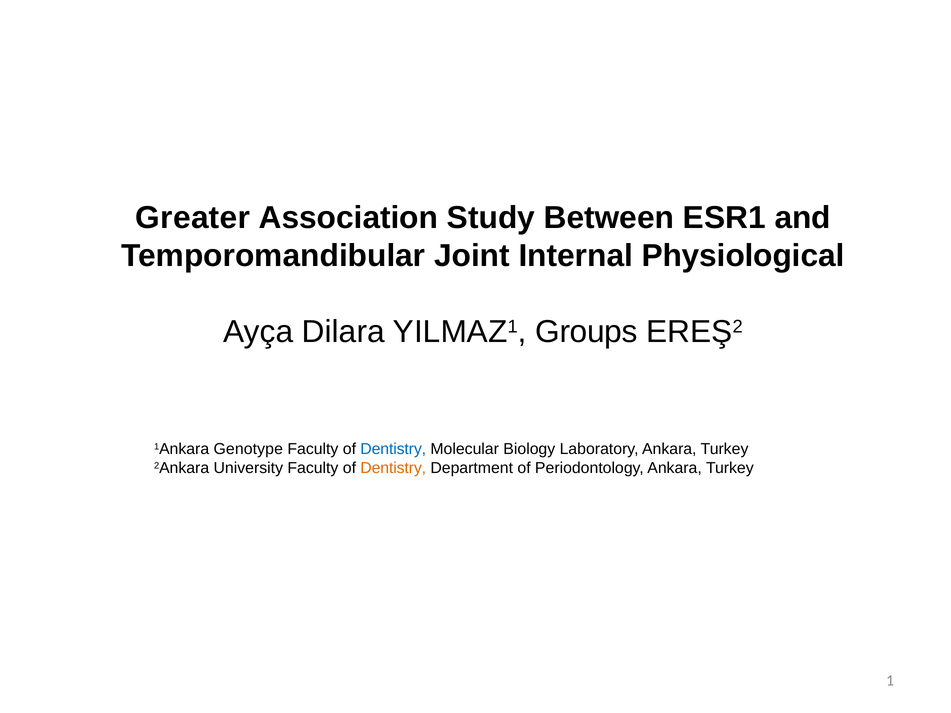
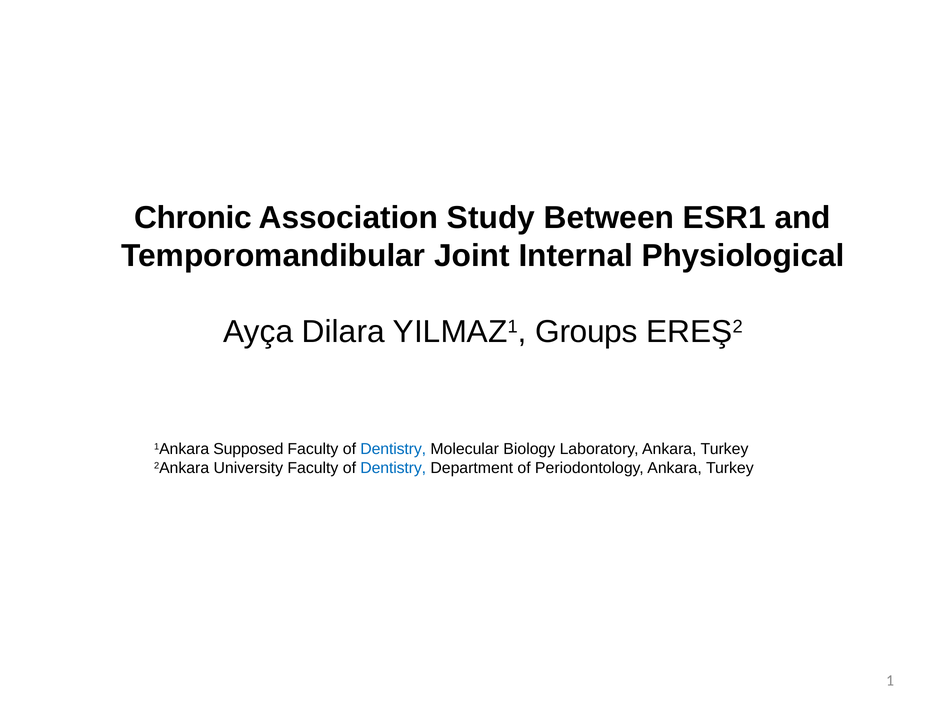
Greater: Greater -> Chronic (193, 218)
Genotype: Genotype -> Supposed (248, 449)
Dentistry colour: orange -> blue (393, 468)
